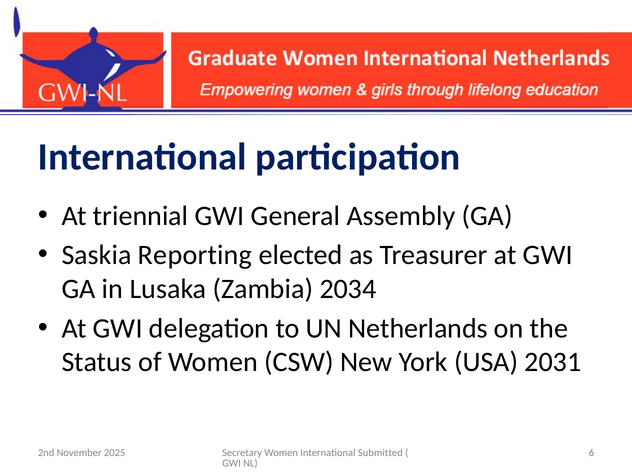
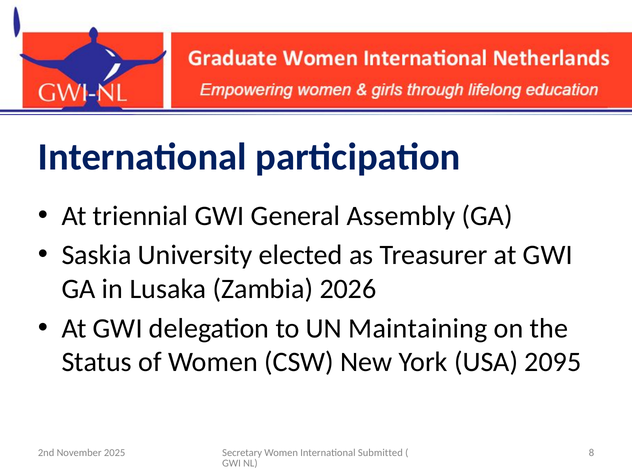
Reporting: Reporting -> University (195, 255)
2034: 2034 -> 2026 (348, 289)
Netherlands: Netherlands -> Maintaining (418, 328)
2031: 2031 -> 2095 (553, 362)
6: 6 -> 8 (591, 453)
